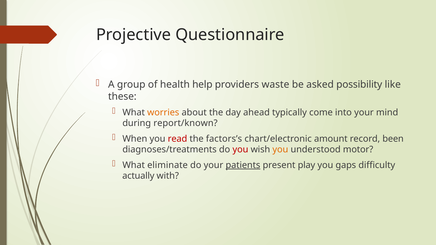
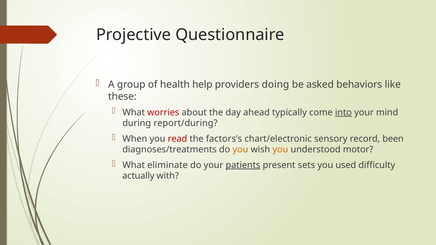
waste: waste -> doing (275, 85)
possibility: possibility -> behaviors (359, 85)
worries colour: orange -> red (163, 113)
into underline: none -> present (343, 113)
report/known: report/known -> report/during (186, 123)
amount: amount -> sensory (331, 139)
you colour: red -> orange (240, 150)
play: play -> sets (306, 165)
gaps: gaps -> used (346, 165)
